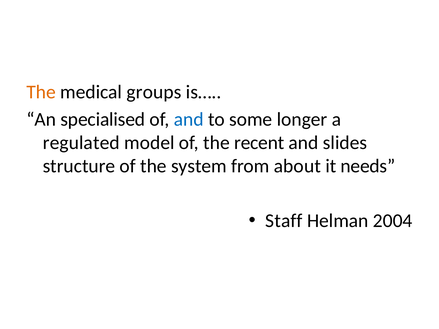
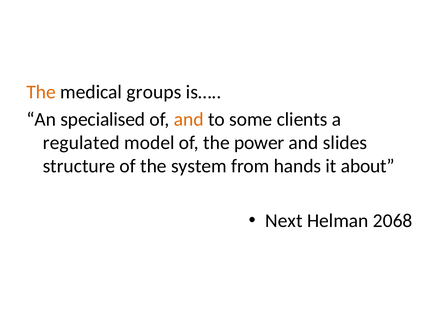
and colour: blue -> orange (189, 119)
longer: longer -> clients (302, 119)
recent: recent -> power (259, 143)
about: about -> hands (297, 166)
needs: needs -> about (368, 166)
Staff: Staff -> Next (284, 221)
2004: 2004 -> 2068 (393, 221)
